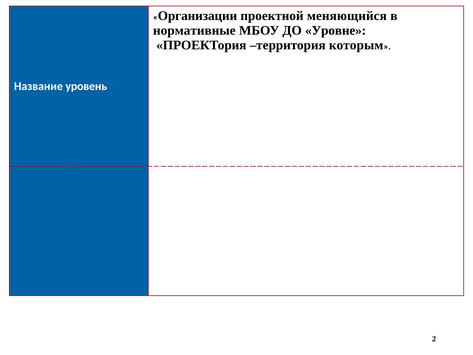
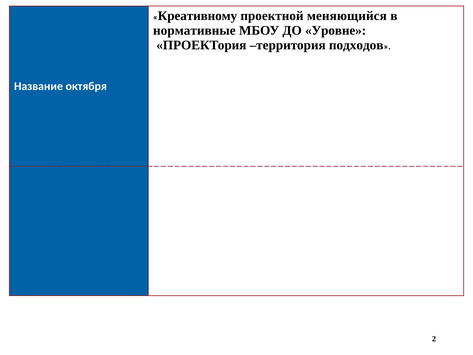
Организации: Организации -> Креативному (198, 16)
которым: которым -> подходов (356, 45)
уровень: уровень -> октября (86, 86)
